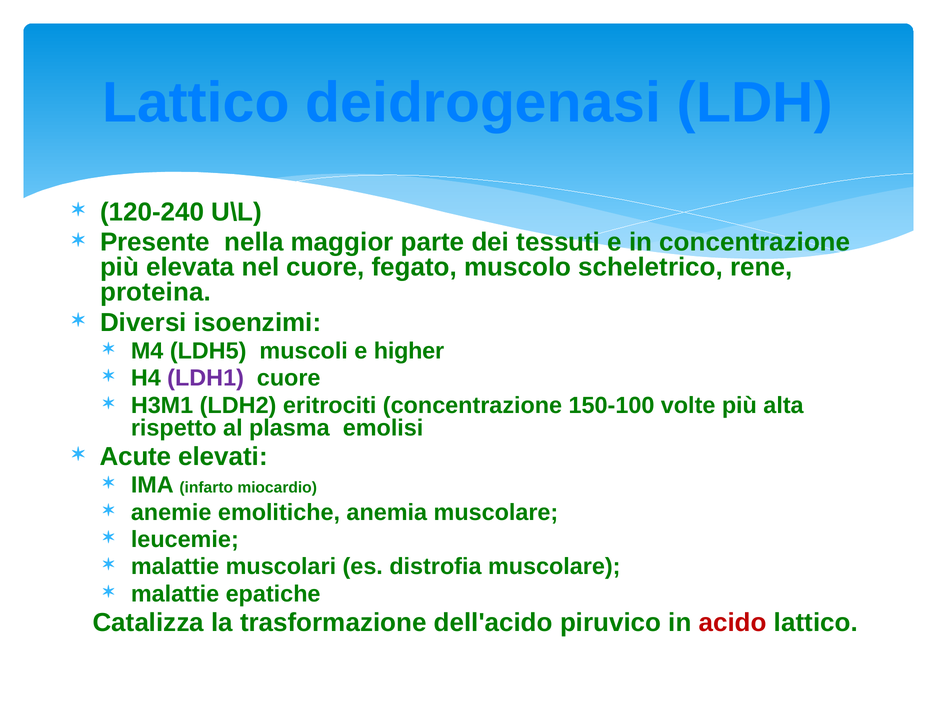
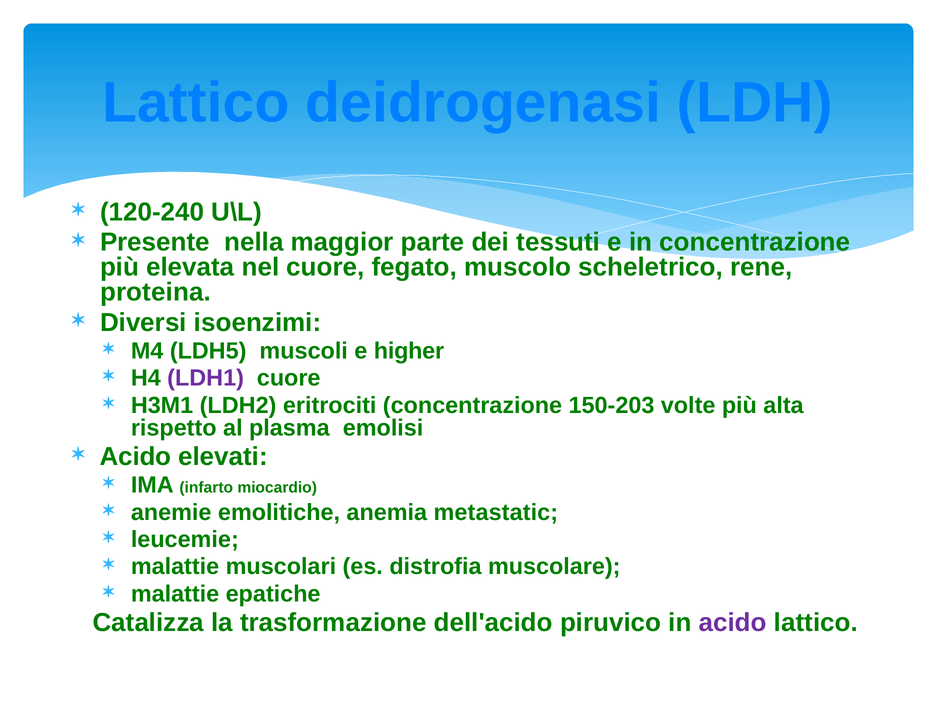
150-100: 150-100 -> 150-203 (612, 405)
Acute: Acute -> Acido (136, 457)
anemia muscolare: muscolare -> metastatic (496, 512)
acido colour: red -> purple (733, 623)
